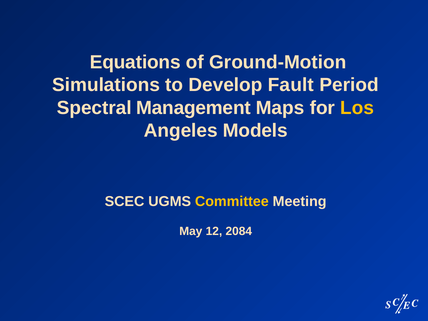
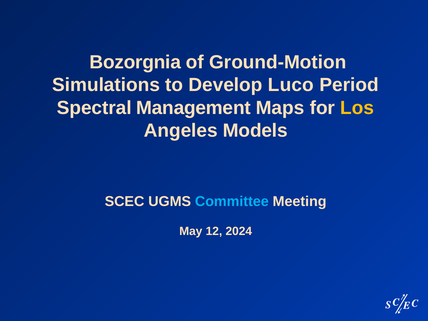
Equations: Equations -> Bozorgnia (135, 62)
Fault: Fault -> Luco (291, 85)
Committee colour: yellow -> light blue (232, 202)
2084: 2084 -> 2024 (239, 231)
